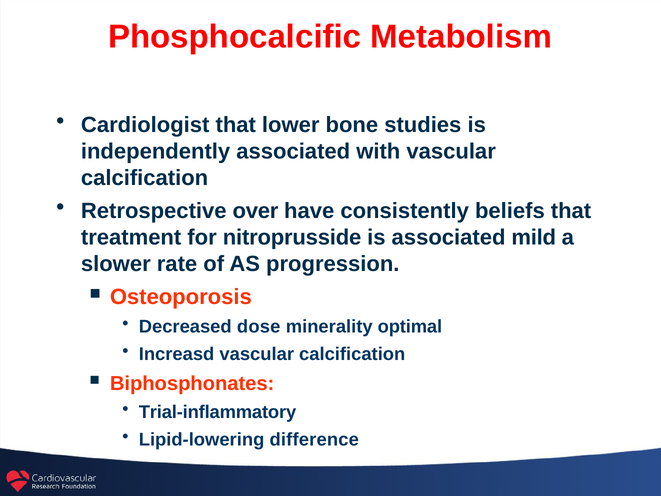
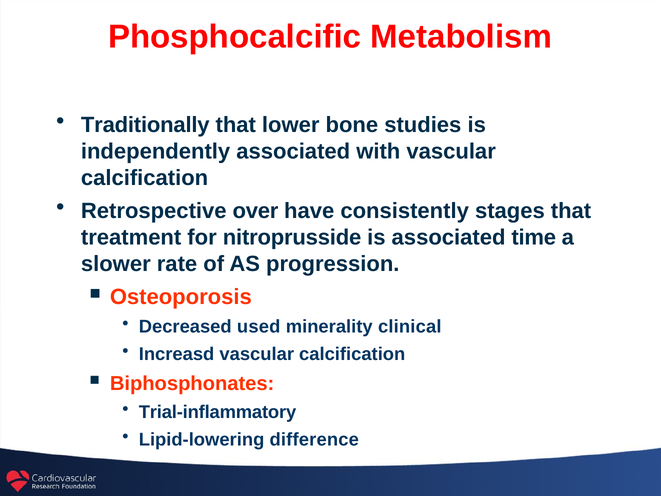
Cardiologist: Cardiologist -> Traditionally (145, 125)
beliefs: beliefs -> stages (510, 211)
mild: mild -> time (534, 237)
dose: dose -> used (259, 326)
optimal: optimal -> clinical (410, 326)
